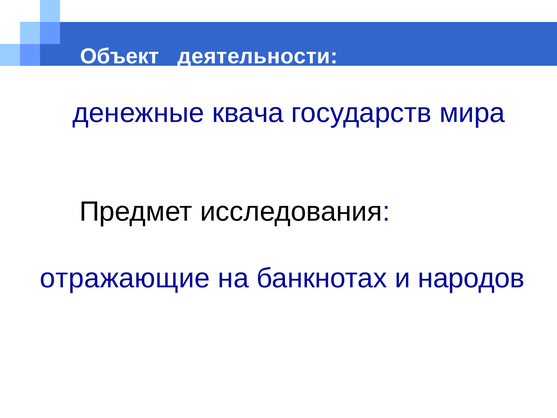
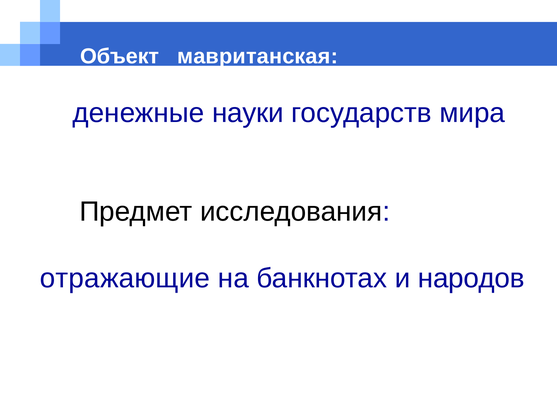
деятельности: деятельности -> мавританская (258, 56)
квача: квача -> науки (248, 113)
